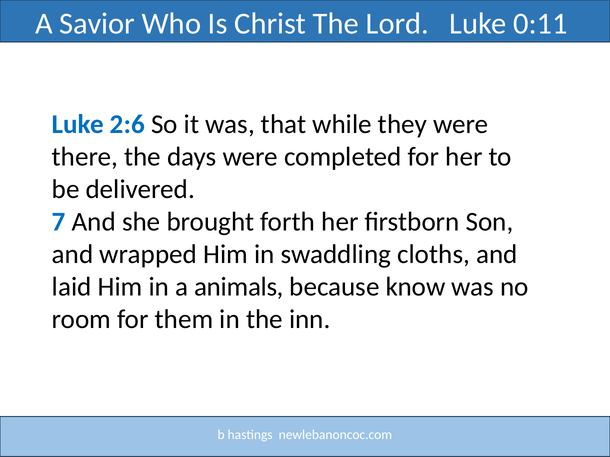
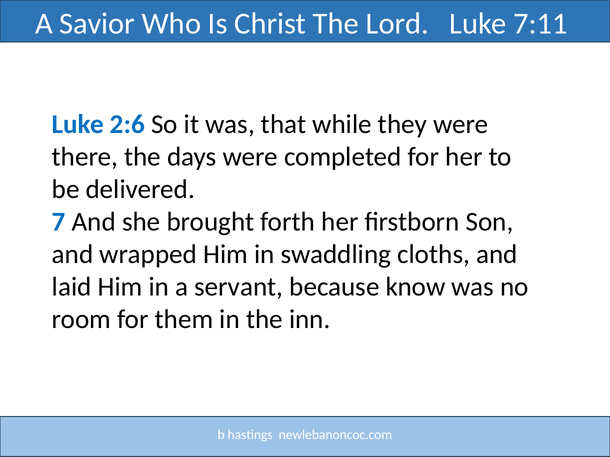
0:11: 0:11 -> 7:11 (540, 24)
animals: animals -> servant (239, 287)
